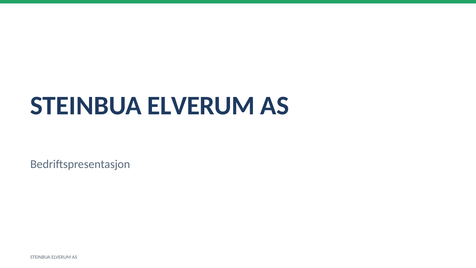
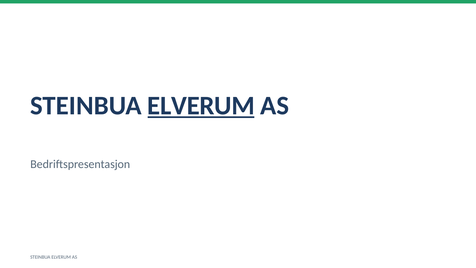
ELVERUM underline: none -> present (201, 106)
